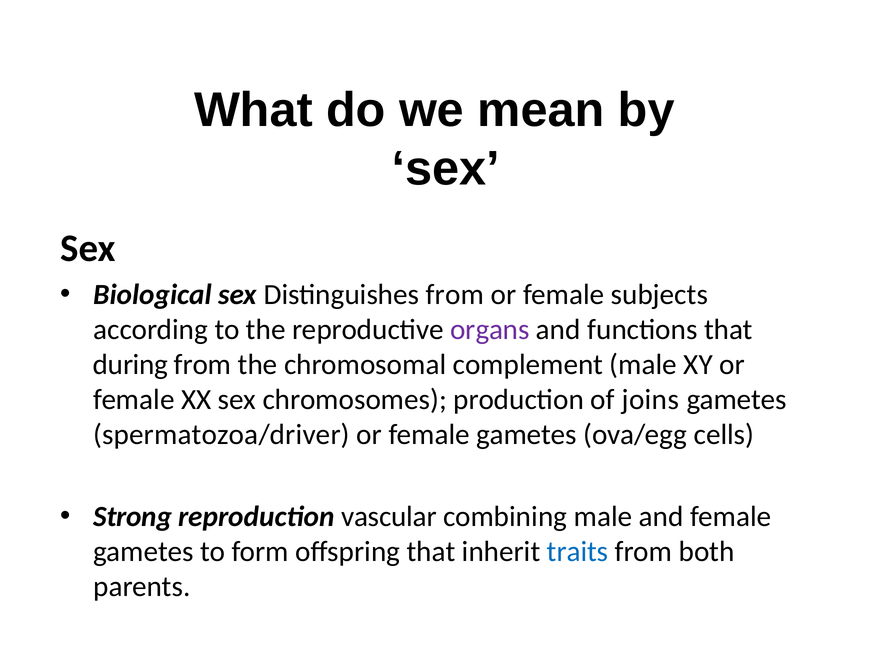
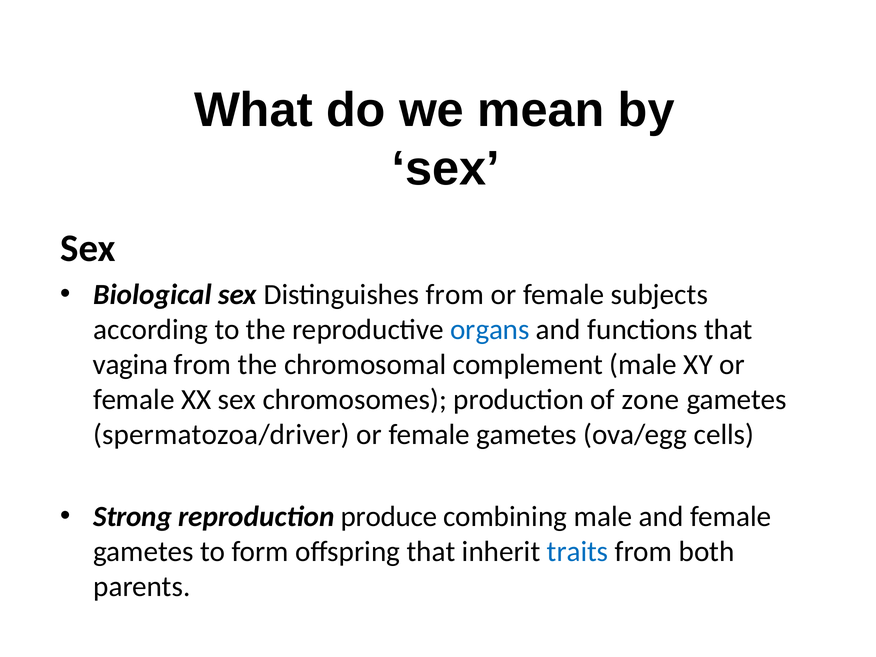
organs colour: purple -> blue (490, 330)
during: during -> vagina (130, 365)
joins: joins -> zone (650, 400)
vascular: vascular -> produce (389, 517)
